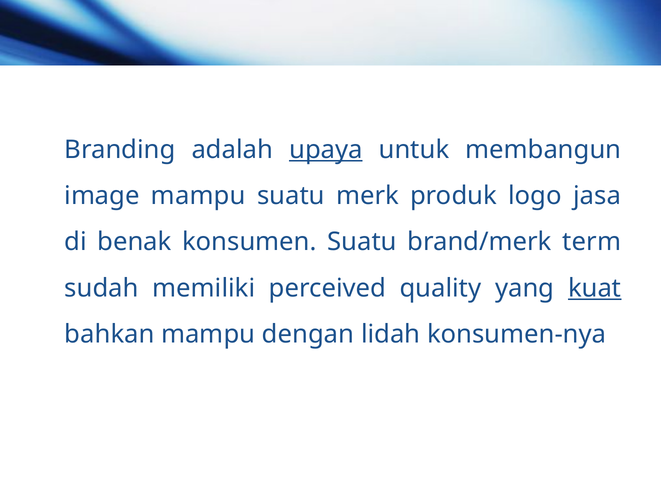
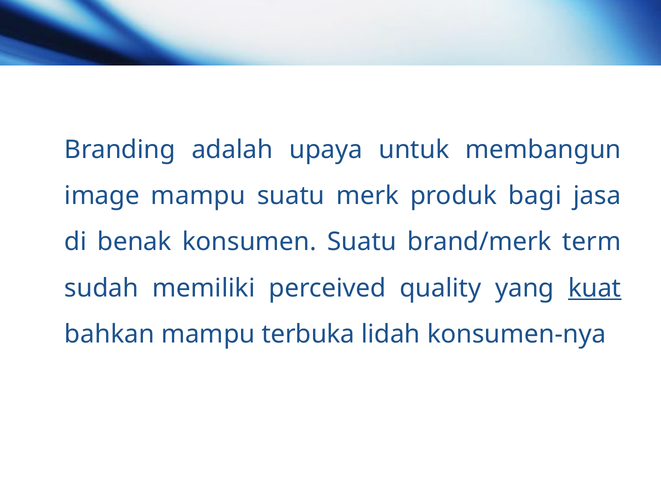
upaya underline: present -> none (326, 150)
logo: logo -> bagi (535, 196)
dengan: dengan -> terbuka (308, 335)
